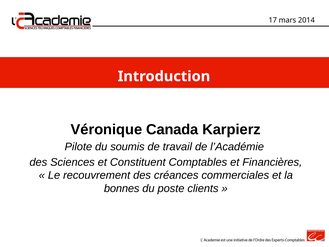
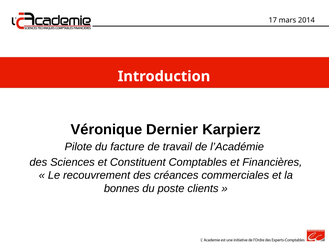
Canada: Canada -> Dernier (172, 129)
soumis: soumis -> facture (127, 147)
